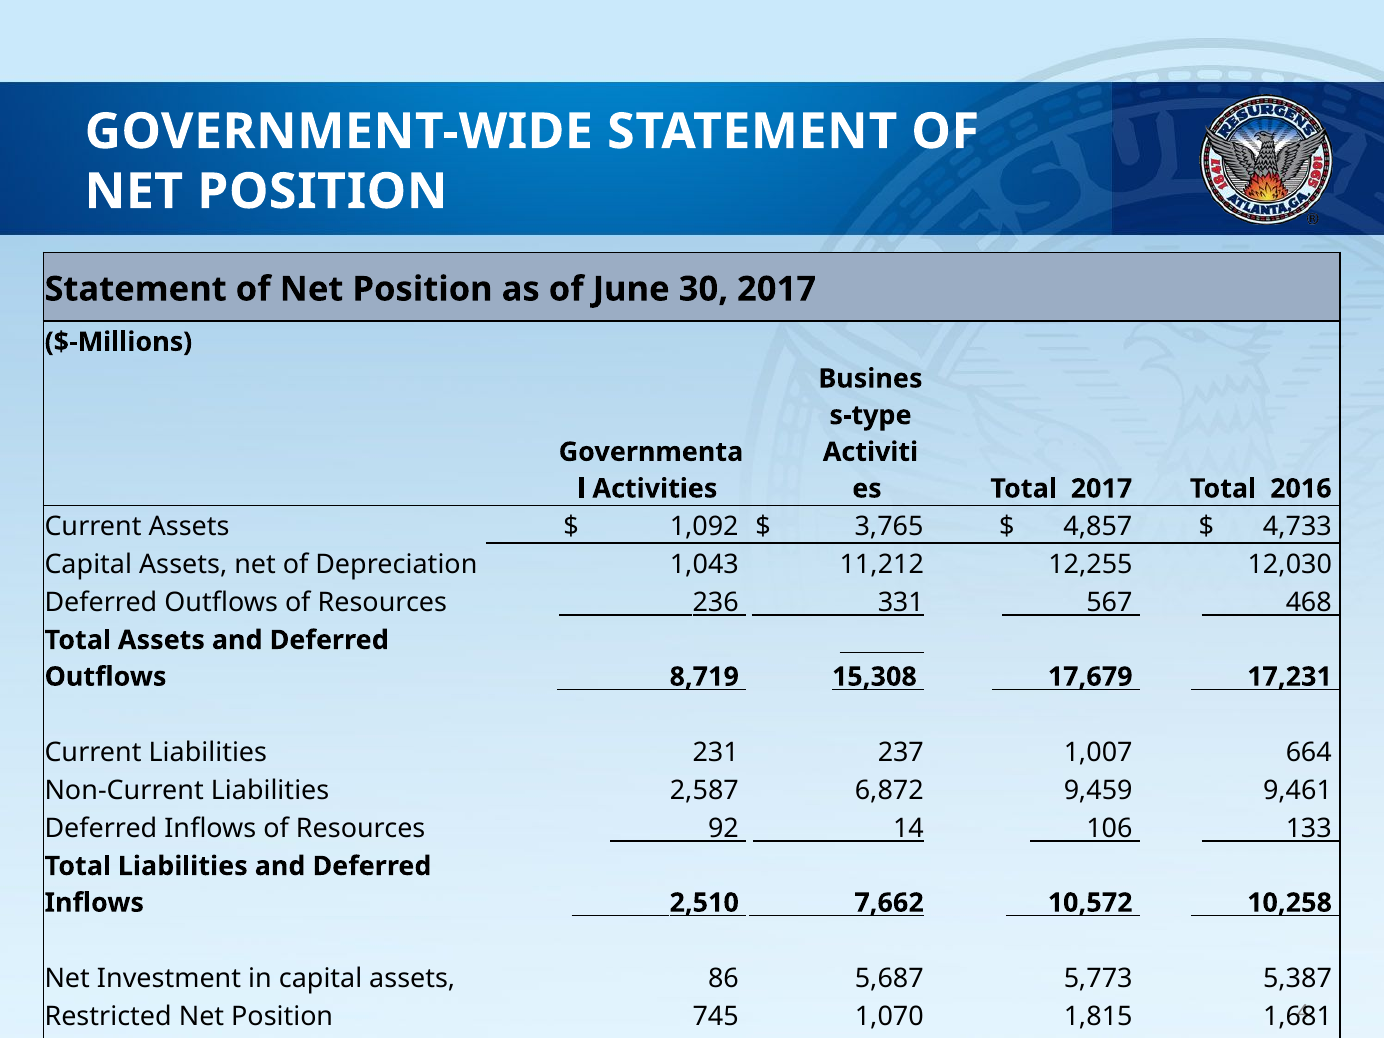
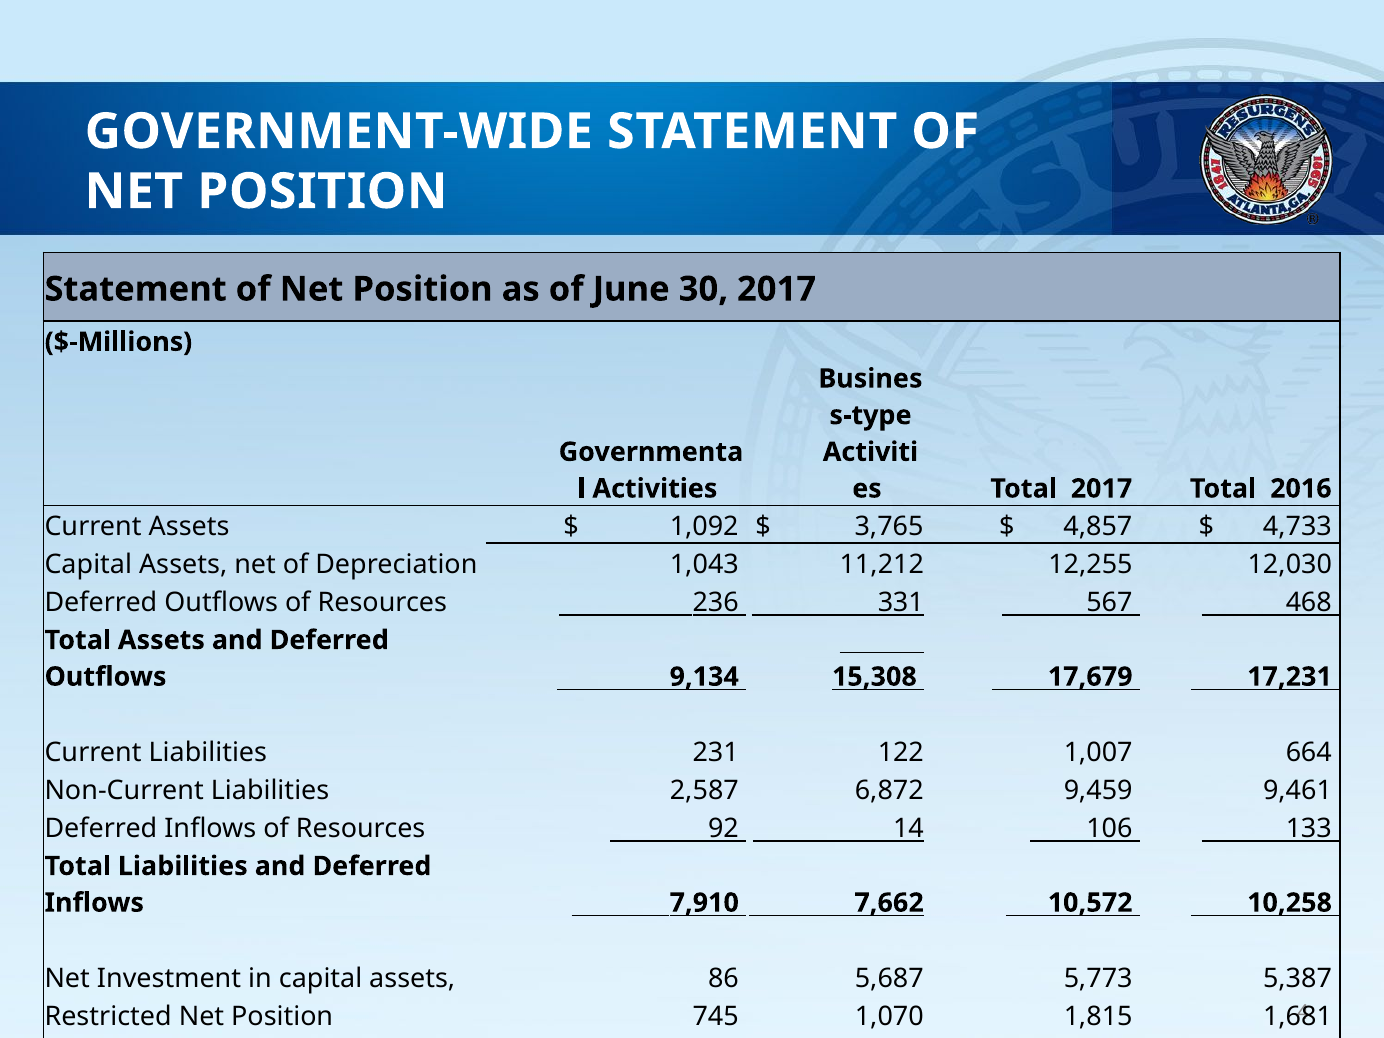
8,719: 8,719 -> 9,134 (704, 677)
237: 237 -> 122 (901, 753)
2,510: 2,510 -> 7,910 (704, 903)
